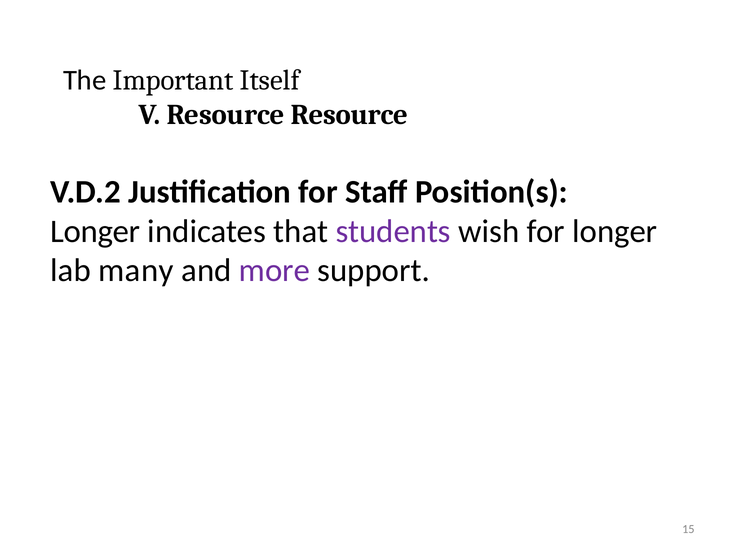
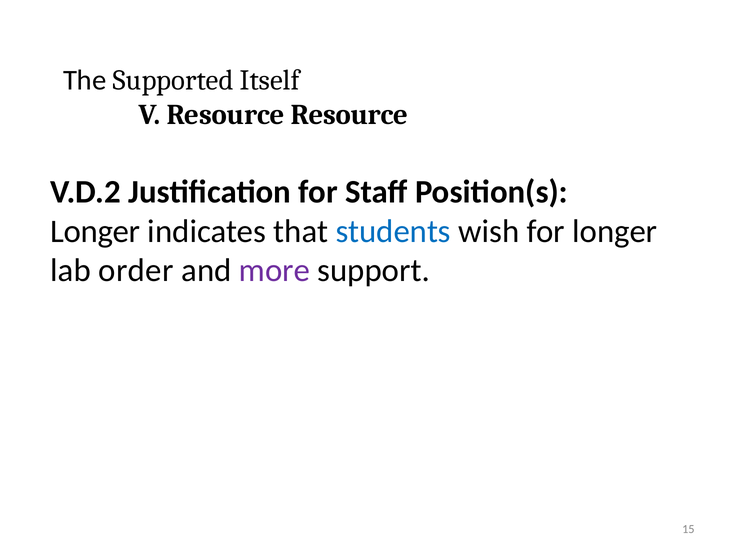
Important: Important -> Supported (173, 80)
students colour: purple -> blue (393, 231)
many: many -> order (136, 271)
